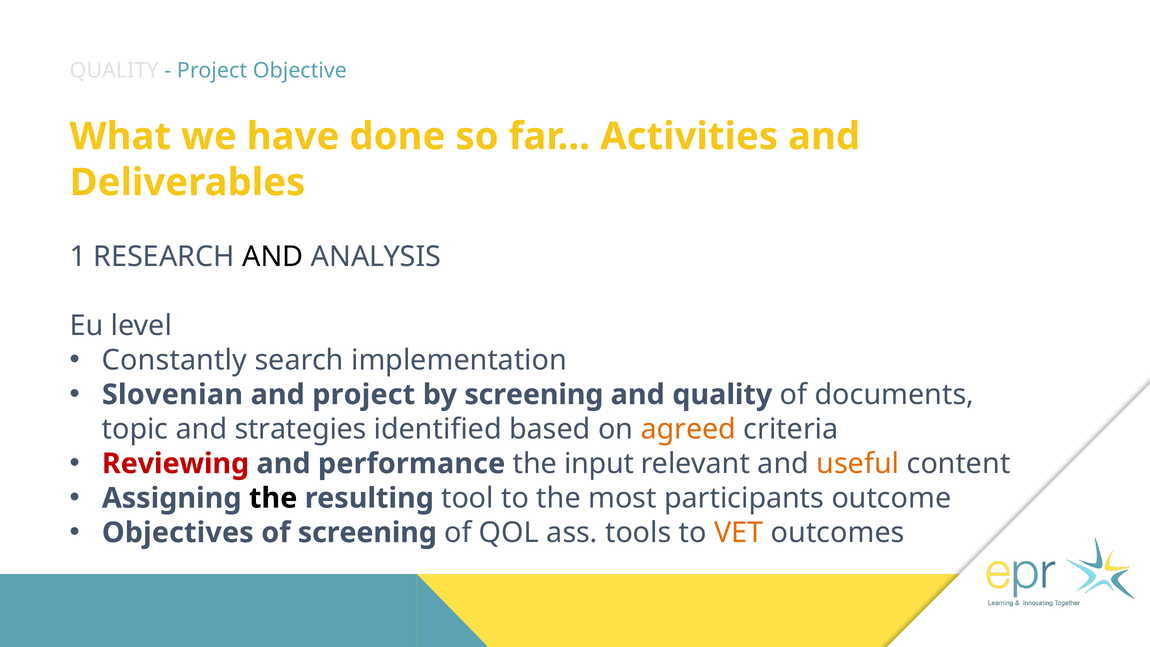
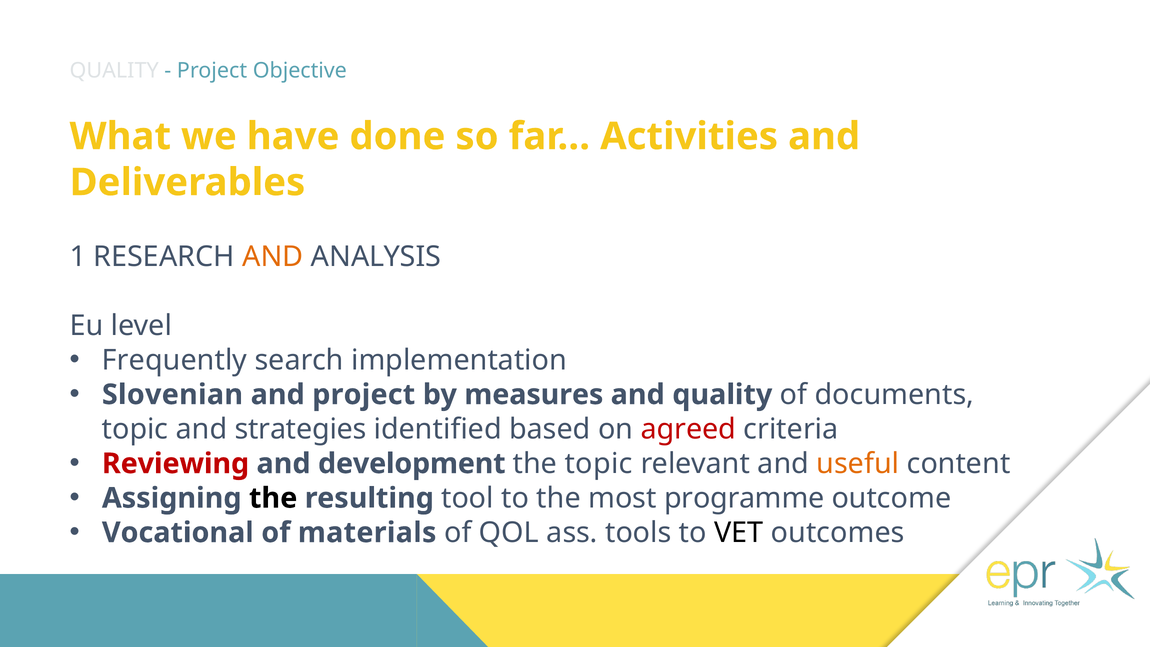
AND colour: black -> orange (273, 257)
Constantly: Constantly -> Frequently (175, 360)
by screening: screening -> measures (534, 395)
agreed colour: orange -> red (688, 429)
performance: performance -> development (412, 464)
the input: input -> topic (599, 464)
participants: participants -> programme (744, 498)
Objectives: Objectives -> Vocational (178, 533)
of screening: screening -> materials (367, 533)
VET colour: orange -> black (739, 533)
